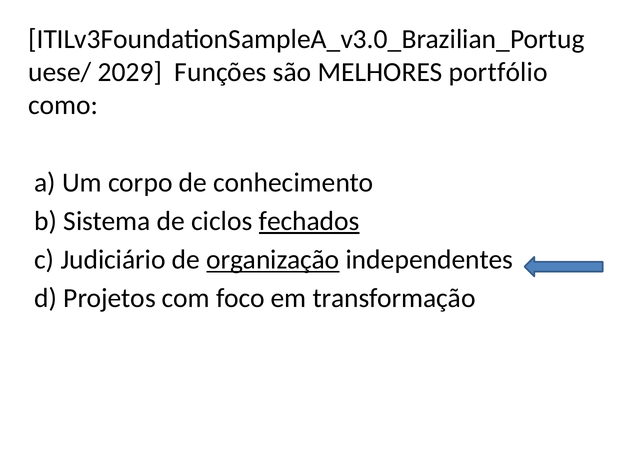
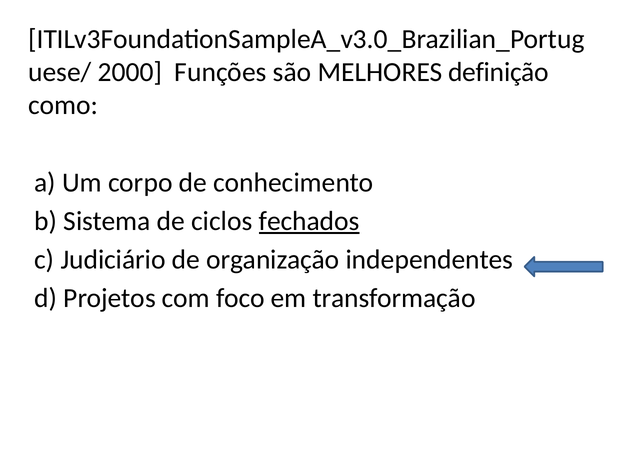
2029: 2029 -> 2000 (130, 72)
portfólio: portfólio -> definição (498, 72)
organização underline: present -> none (273, 260)
